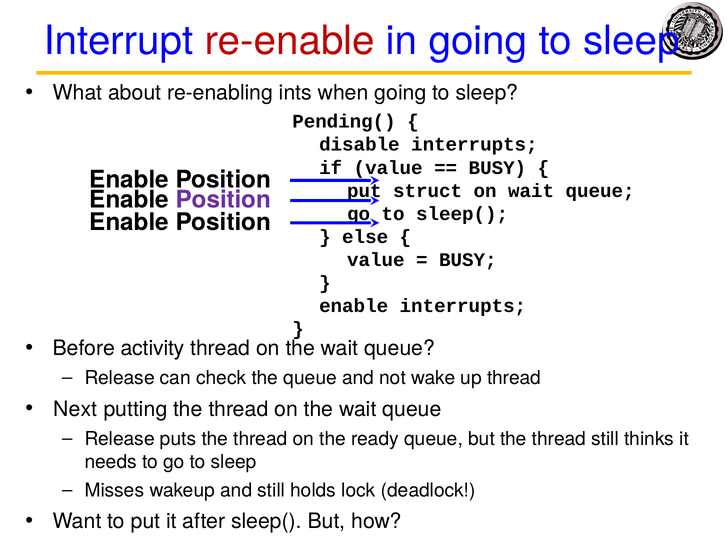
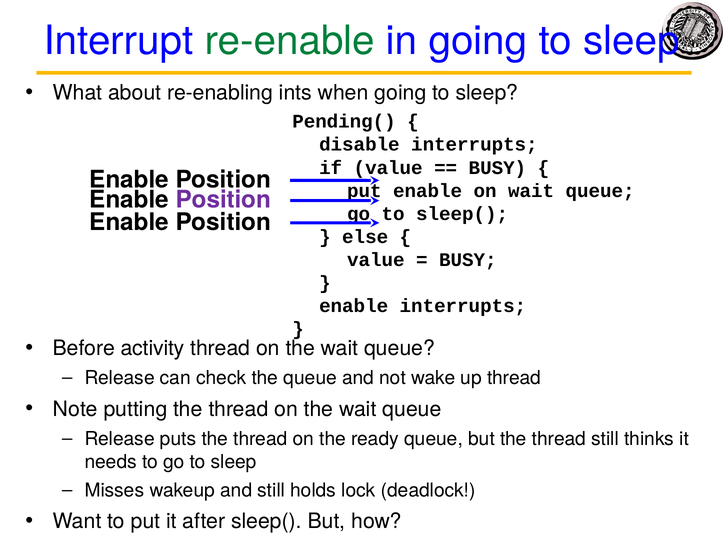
re-enable colour: red -> green (290, 41)
struct: struct -> enable (428, 191)
Next: Next -> Note (75, 409)
